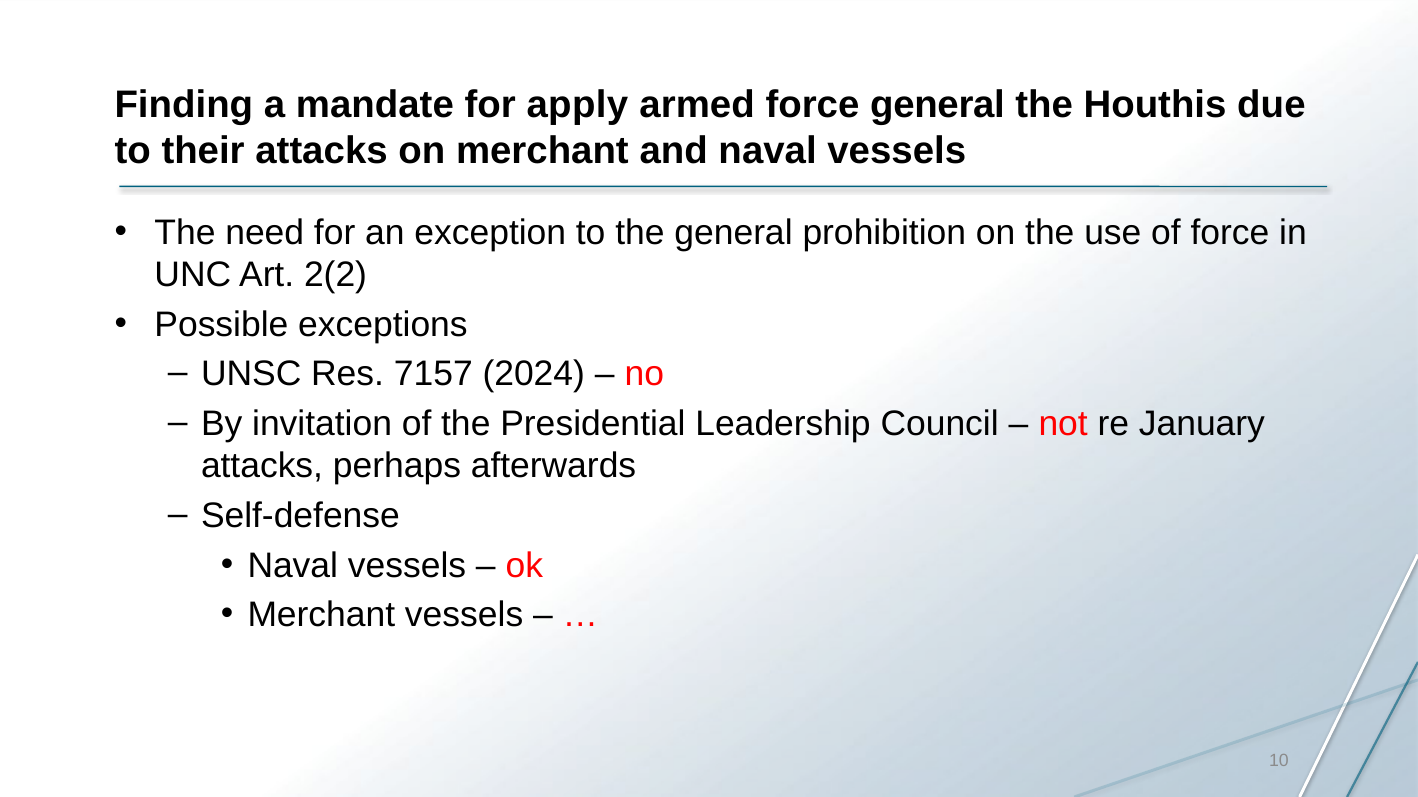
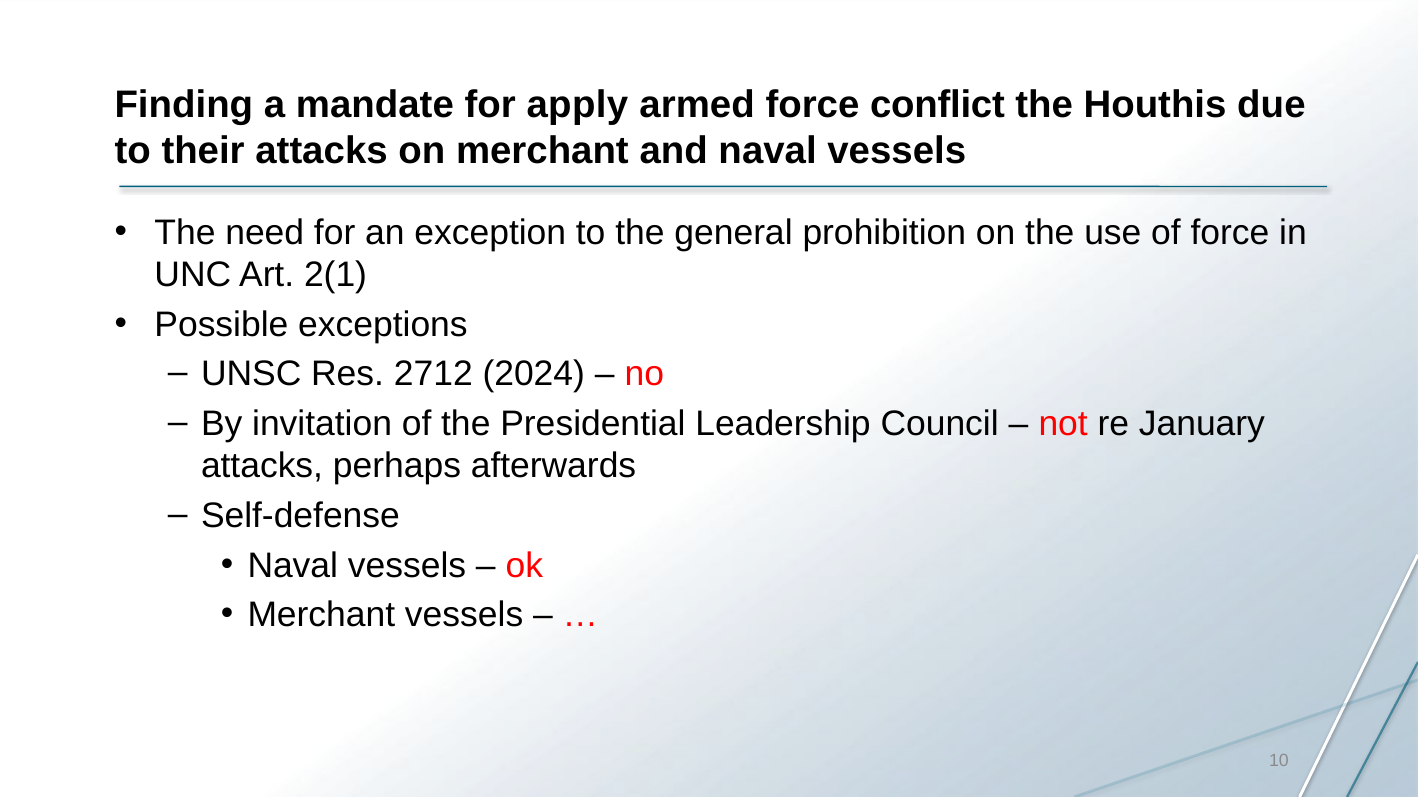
force general: general -> conflict (937, 105)
2(2: 2(2 -> 2(1 (336, 275)
7157: 7157 -> 2712 (433, 375)
